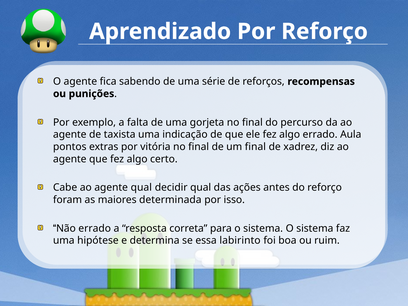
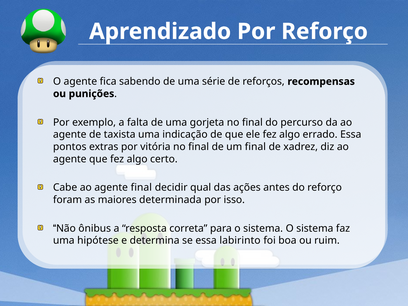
errado Aula: Aula -> Essa (351, 135)
agente qual: qual -> final (141, 188)
errado: errado -> ônibus (95, 228)
